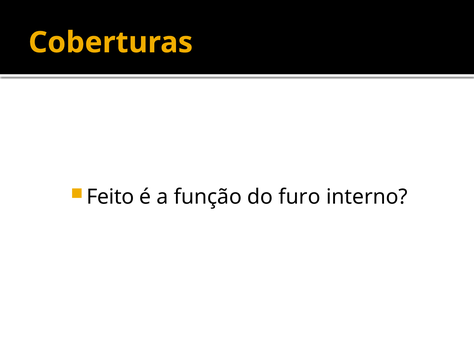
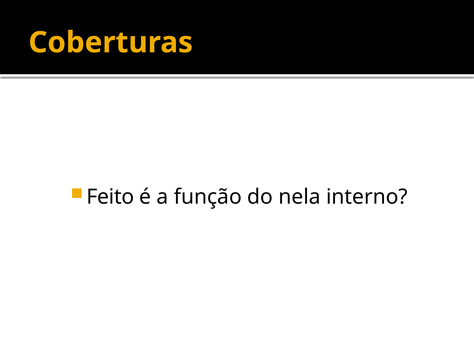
furo: furo -> nela (300, 197)
